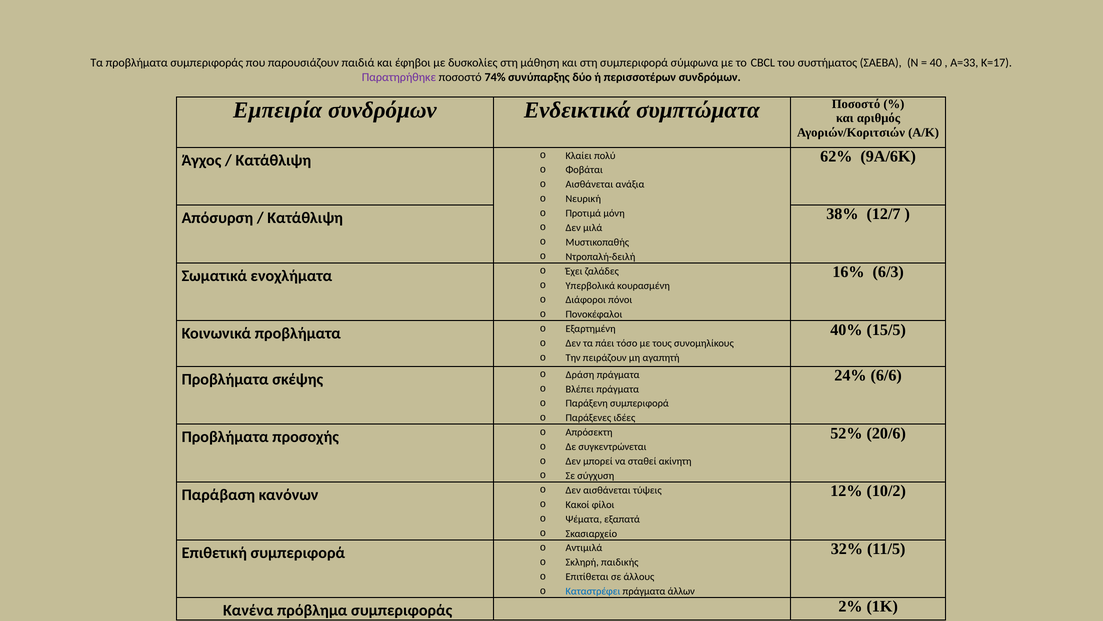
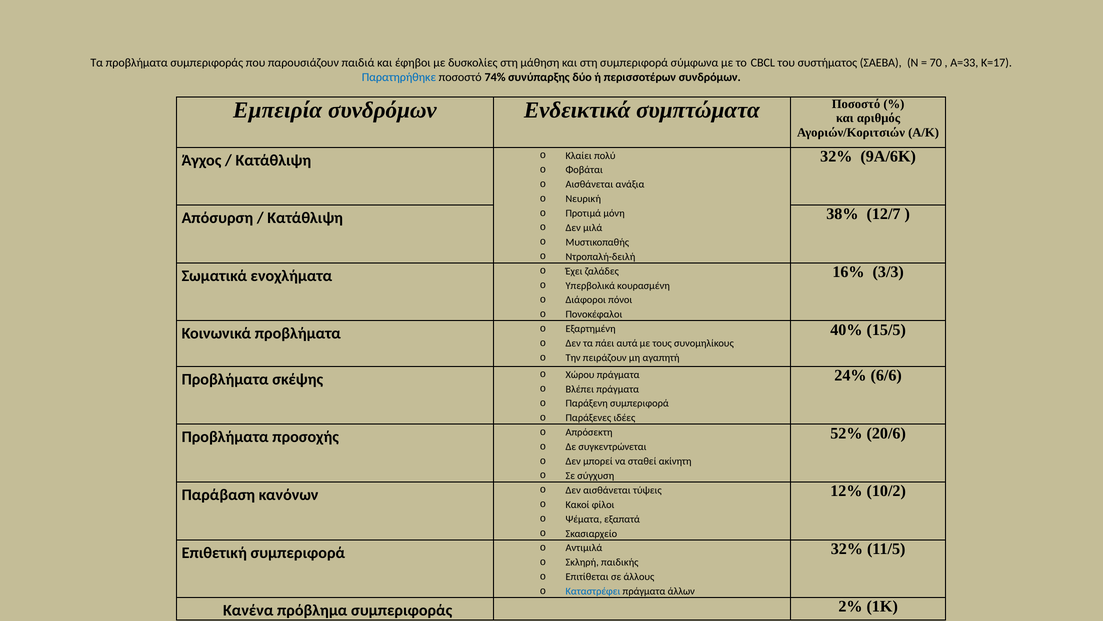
40: 40 -> 70 (936, 63)
Παρατηρήθηκε colour: purple -> blue (399, 77)
62%: 62% -> 32% (836, 156)
6/3: 6/3 -> 3/3 (888, 272)
τόσο: τόσο -> αυτά (627, 343)
Δράση: Δράση -> Χώρου (580, 374)
